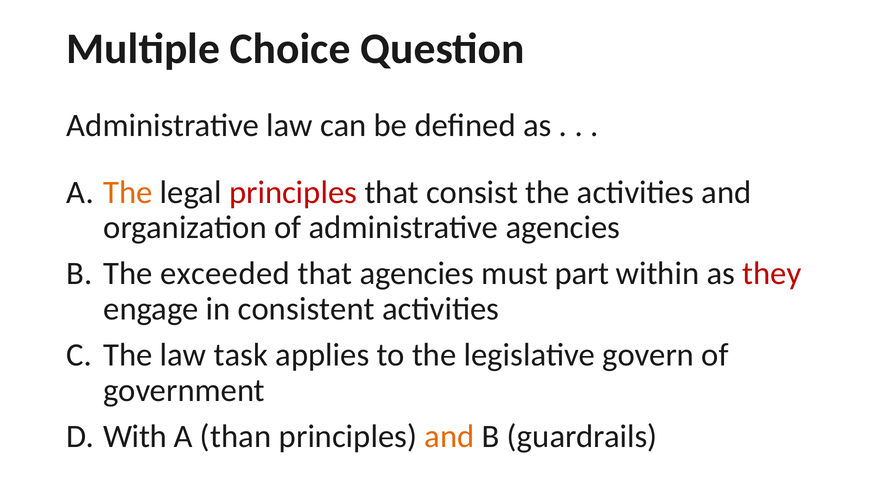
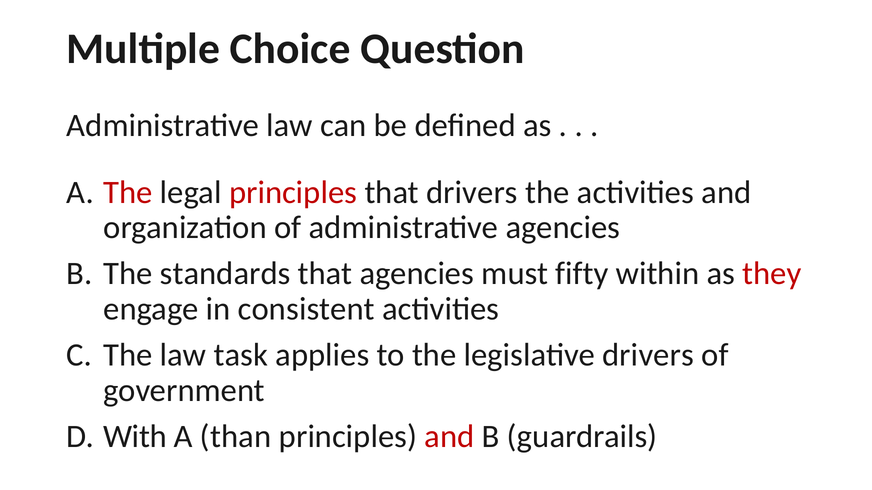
The colour: orange -> red (128, 192)
that consist: consist -> drivers (472, 192)
exceeded: exceeded -> standards (225, 274)
part: part -> fifty (582, 274)
legislative govern: govern -> drivers (648, 356)
and colour: orange -> red (449, 437)
